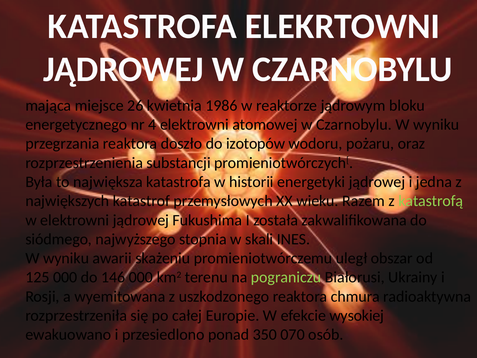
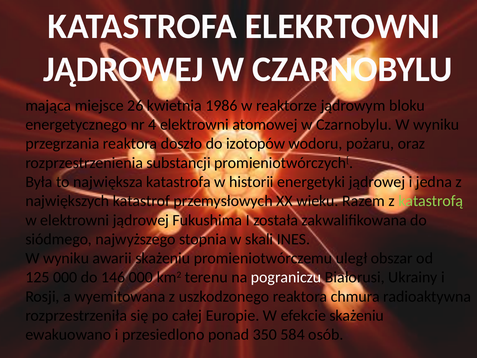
pograniczu colour: light green -> white (286, 277)
efekcie wysokiej: wysokiej -> skażeniu (357, 315)
070: 070 -> 584 (293, 334)
